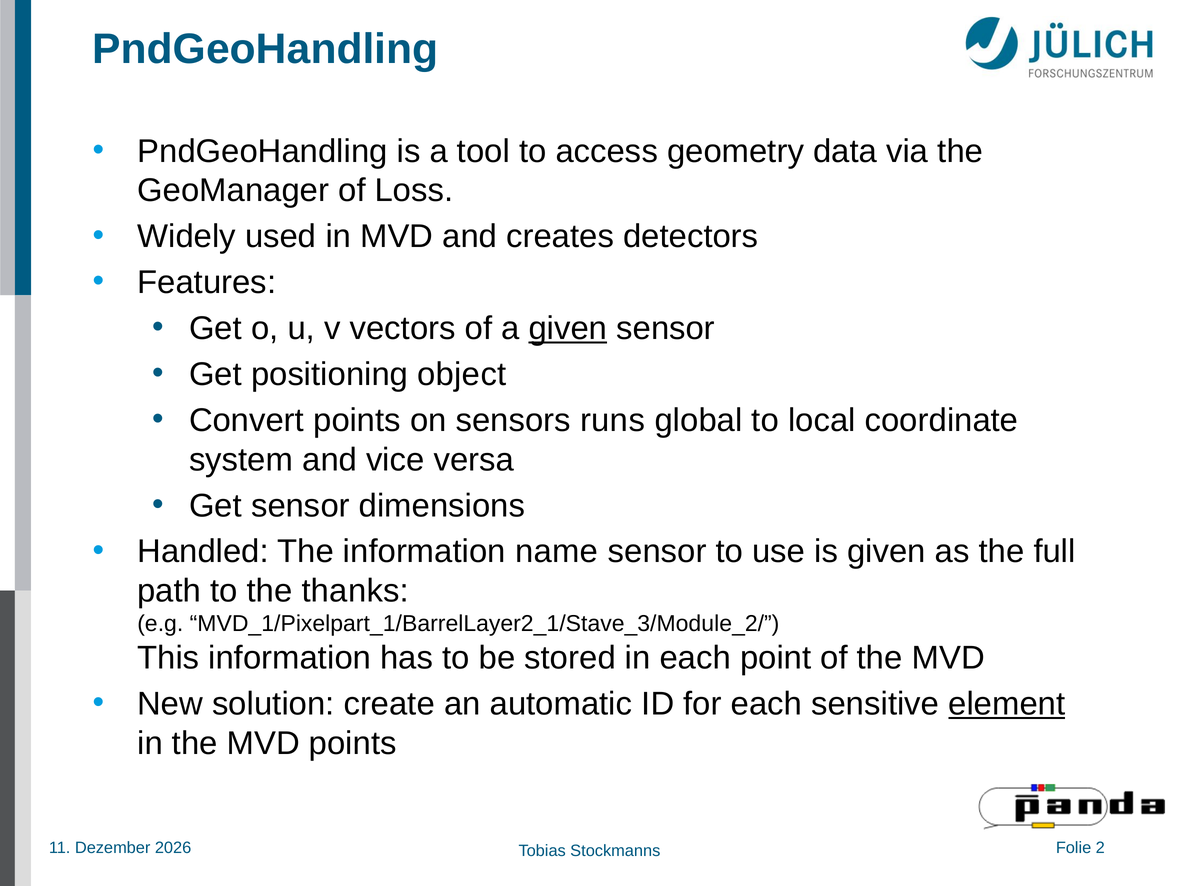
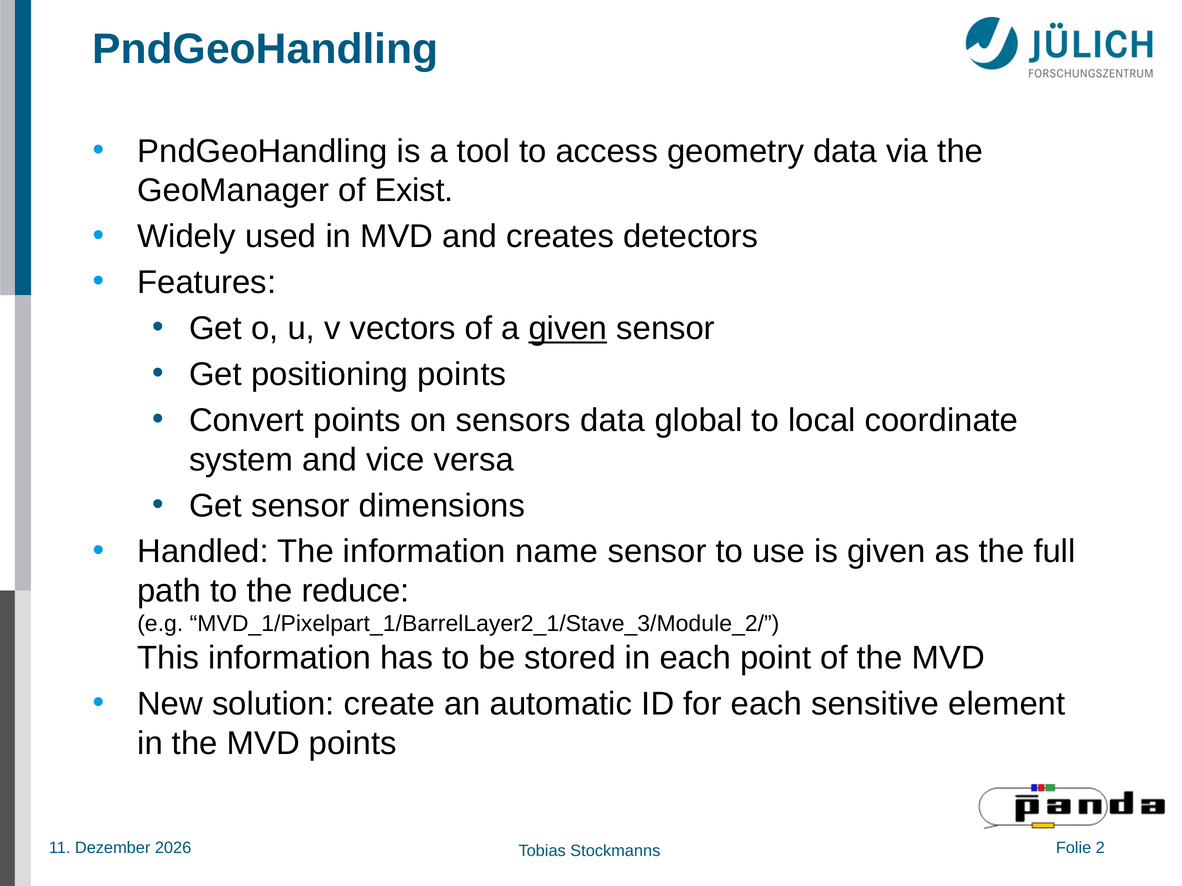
Loss: Loss -> Exist (414, 191)
positioning object: object -> points (462, 375)
sensors runs: runs -> data (613, 421)
thanks: thanks -> reduce (356, 591)
element underline: present -> none (1007, 704)
